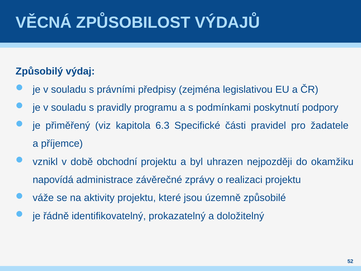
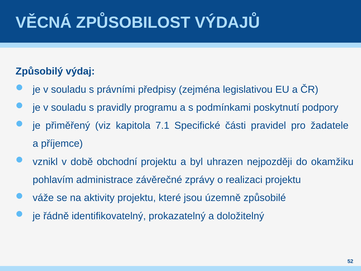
6.3: 6.3 -> 7.1 (162, 125)
napovídá: napovídá -> pohlavím (53, 180)
